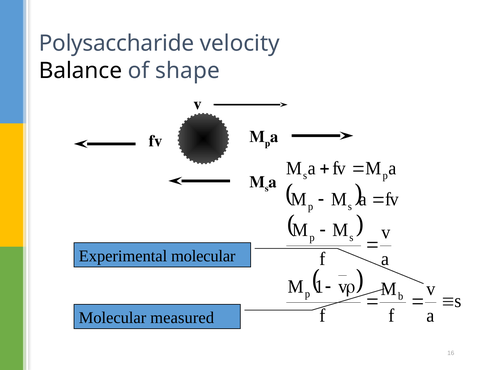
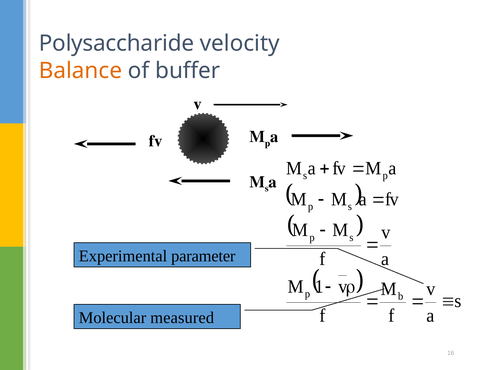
Balance colour: black -> orange (80, 71)
shape: shape -> buffer (188, 71)
Experimental molecular: molecular -> parameter (203, 256)
